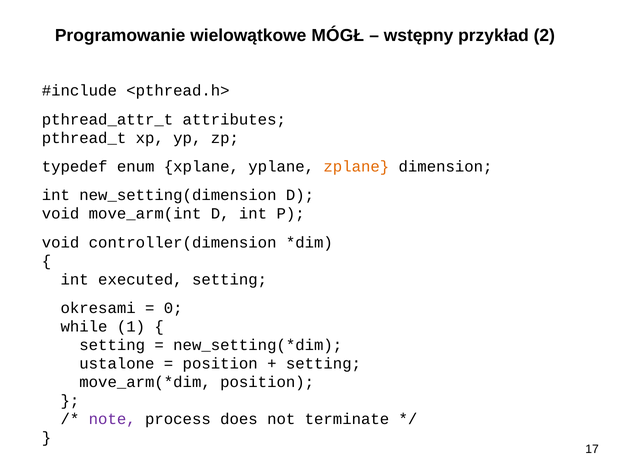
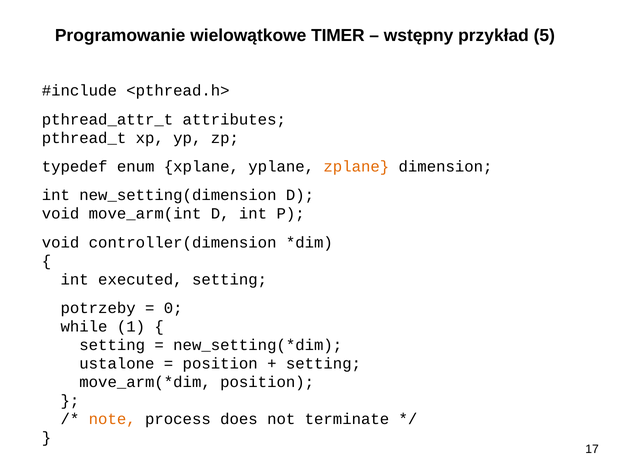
MÓGŁ: MÓGŁ -> TIMER (338, 36)
2: 2 -> 5 (544, 36)
okresami: okresami -> potrzeby (98, 308)
note colour: purple -> orange (112, 420)
